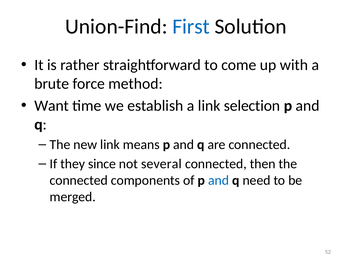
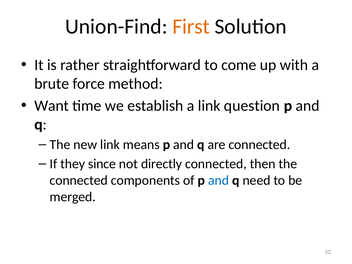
First colour: blue -> orange (191, 26)
selection: selection -> question (252, 106)
several: several -> directly (162, 164)
